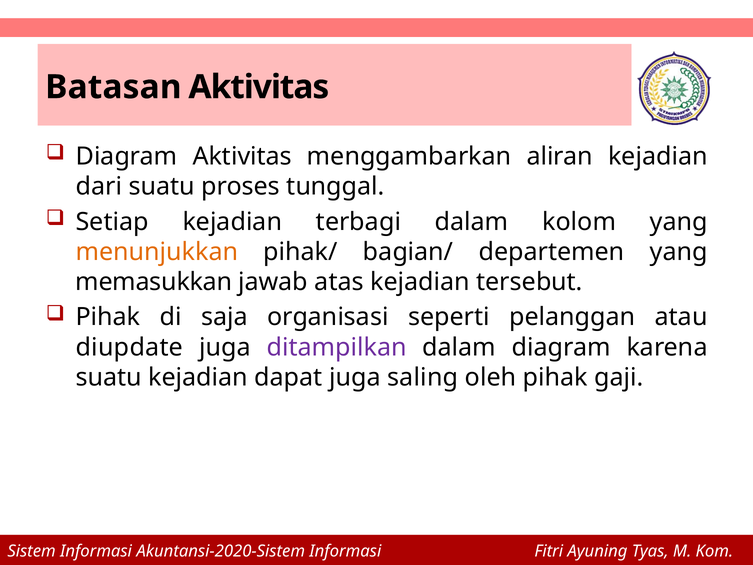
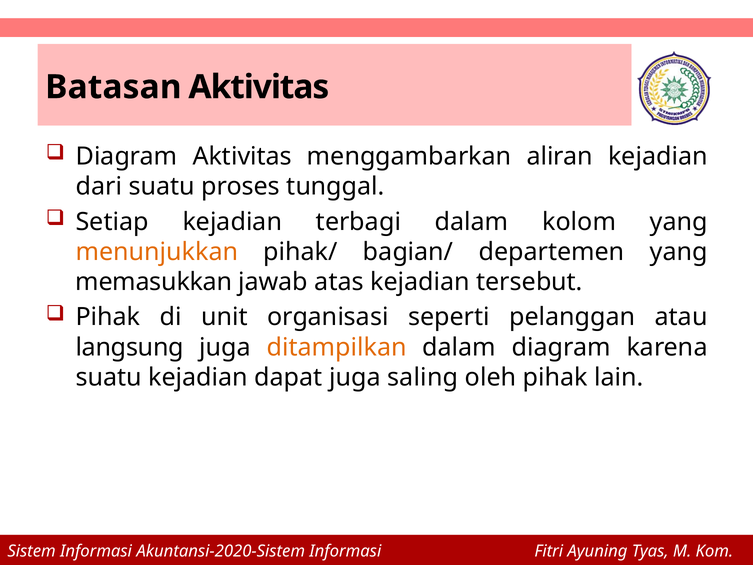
saja: saja -> unit (224, 317)
diupdate: diupdate -> langsung (130, 347)
ditampilkan colour: purple -> orange (337, 347)
gaji: gaji -> lain (619, 377)
